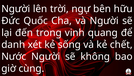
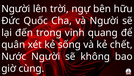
danh: danh -> quân (13, 44)
